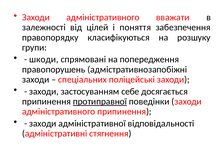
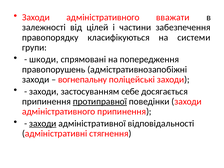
поняття: поняття -> частини (135, 27)
розшуку: розшуку -> системи (194, 37)
спеціальних: спеціальних -> вогнепальну (83, 80)
заходи underline: none -> present (43, 123)
